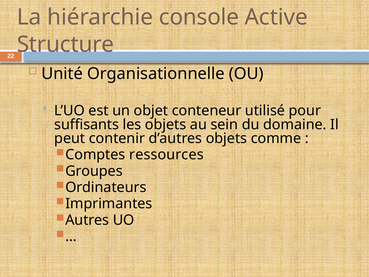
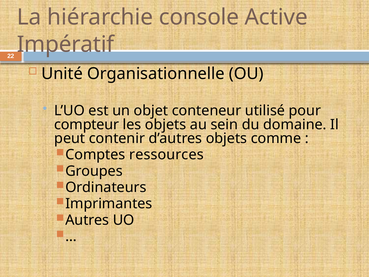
Structure: Structure -> Impératif (65, 44)
suffisants: suffisants -> compteur (87, 124)
